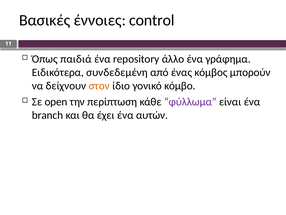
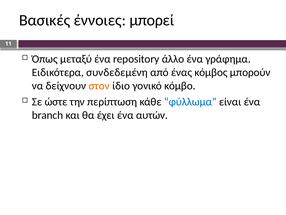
control: control -> μπορεί (152, 20)
παιδιά: παιδιά -> μεταξύ (76, 59)
open: open -> ώστε (56, 102)
φύλλωμα colour: purple -> blue (190, 102)
